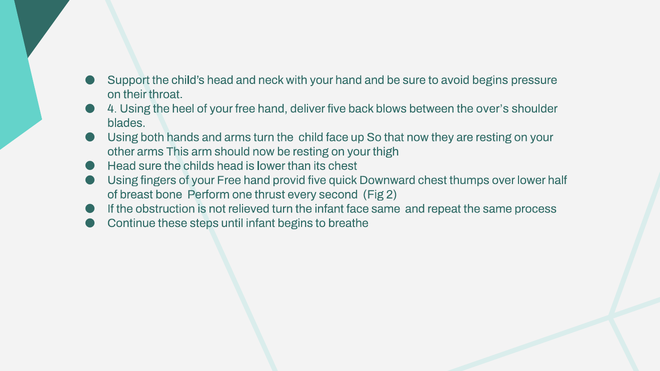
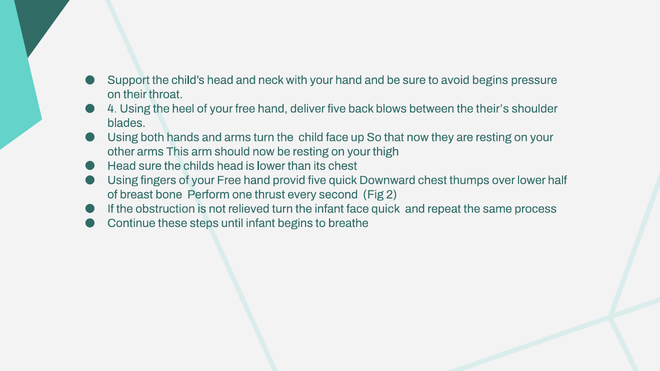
over’s: over’s -> their’s (492, 109)
face same: same -> quick (386, 209)
